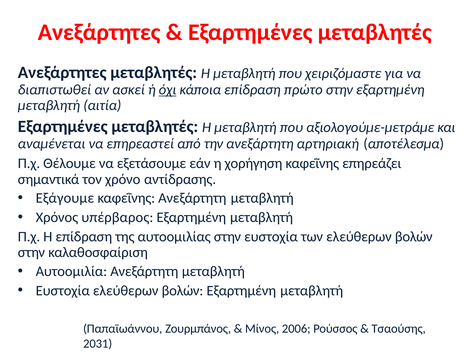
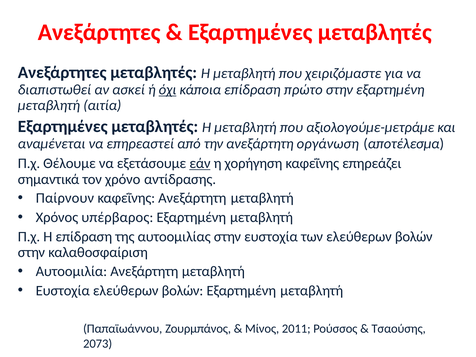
αρτηριακή: αρτηριακή -> οργάνωση (328, 144)
εάν underline: none -> present (200, 163)
Εξάγουμε: Εξάγουμε -> Παίρνουν (65, 198)
2006: 2006 -> 2011 (296, 329)
2031: 2031 -> 2073 (98, 344)
